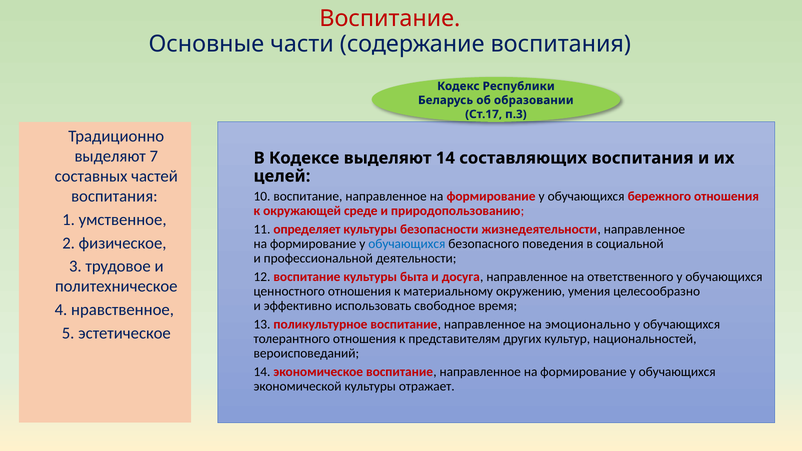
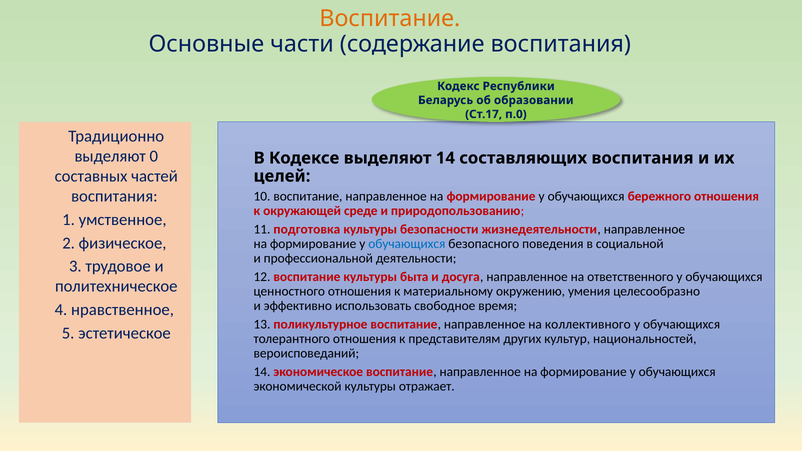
Воспитание colour: red -> orange (390, 19)
п.3: п.3 -> п.0 (516, 114)
7: 7 -> 0 (154, 156)
определяет: определяет -> подготовка (307, 230)
эмоционально: эмоционально -> коллективного (588, 324)
